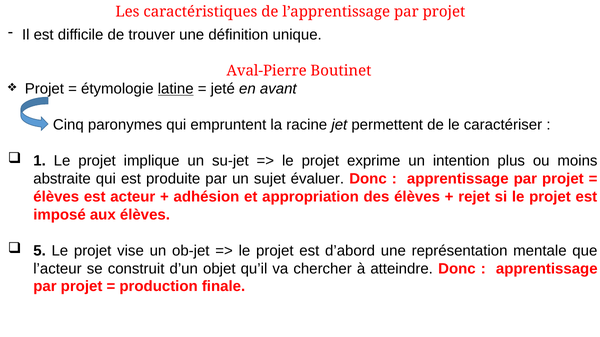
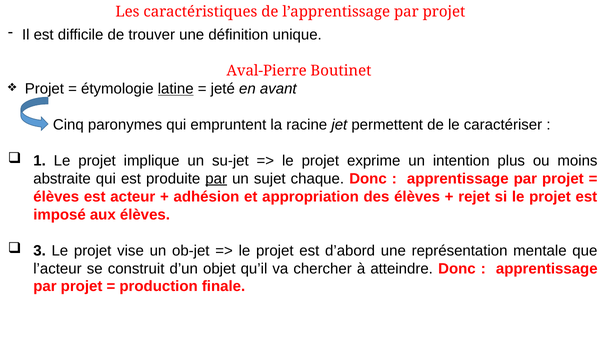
par underline: none -> present (216, 179)
évaluer: évaluer -> chaque (317, 179)
5: 5 -> 3 (40, 251)
